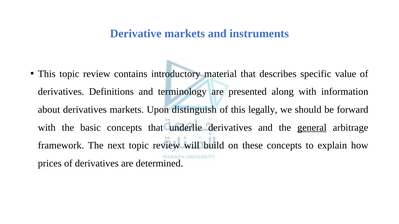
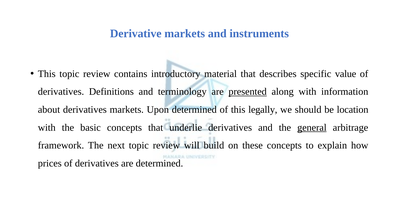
presented underline: none -> present (248, 92)
Upon distinguish: distinguish -> determined (194, 110)
forward: forward -> location (353, 110)
